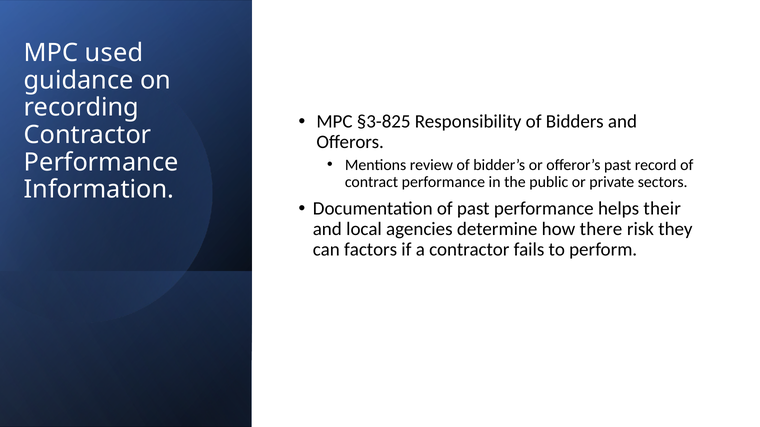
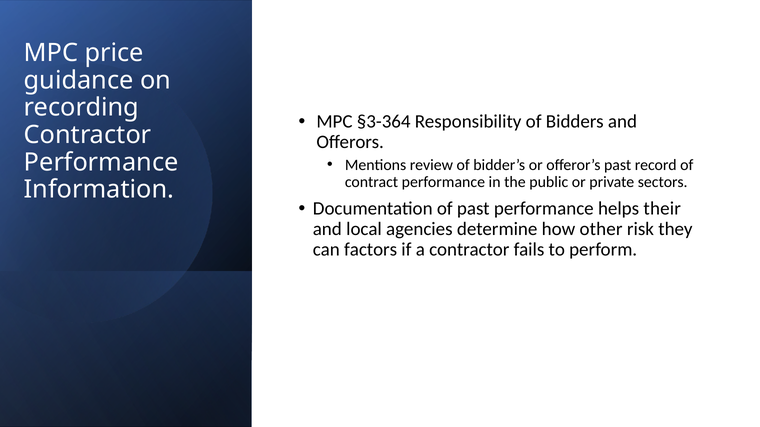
used: used -> price (114, 53)
§3-825: §3-825 -> §3-364 (384, 122)
there: there -> other (601, 229)
